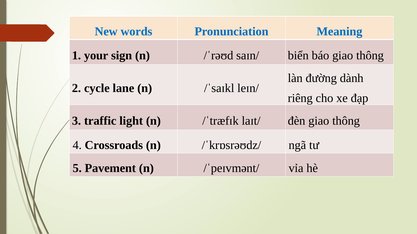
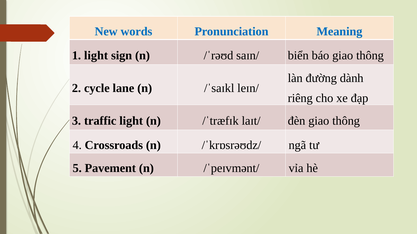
1 your: your -> light (96, 56)
